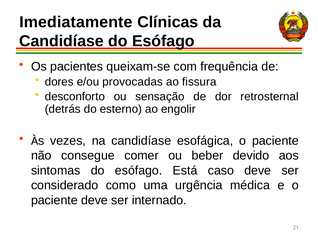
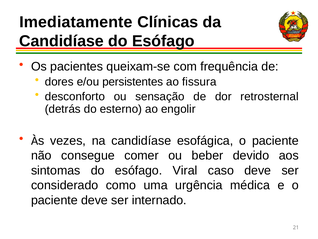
provocadas: provocadas -> persistentes (133, 82)
Está: Está -> Viral (185, 170)
